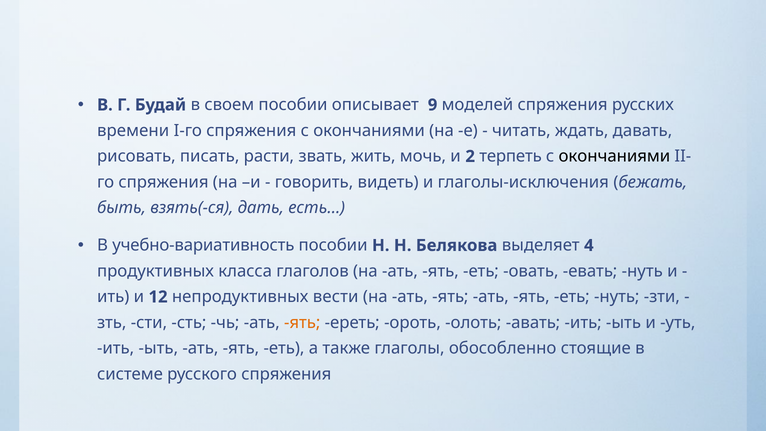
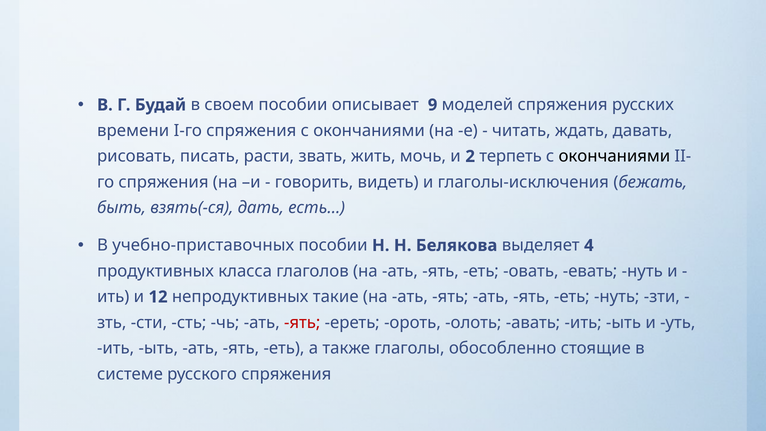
учебно-вариативность: учебно-вариативность -> учебно-приставочных (203, 245)
вести: вести -> такие (336, 297)
ять colour: orange -> red (302, 323)
